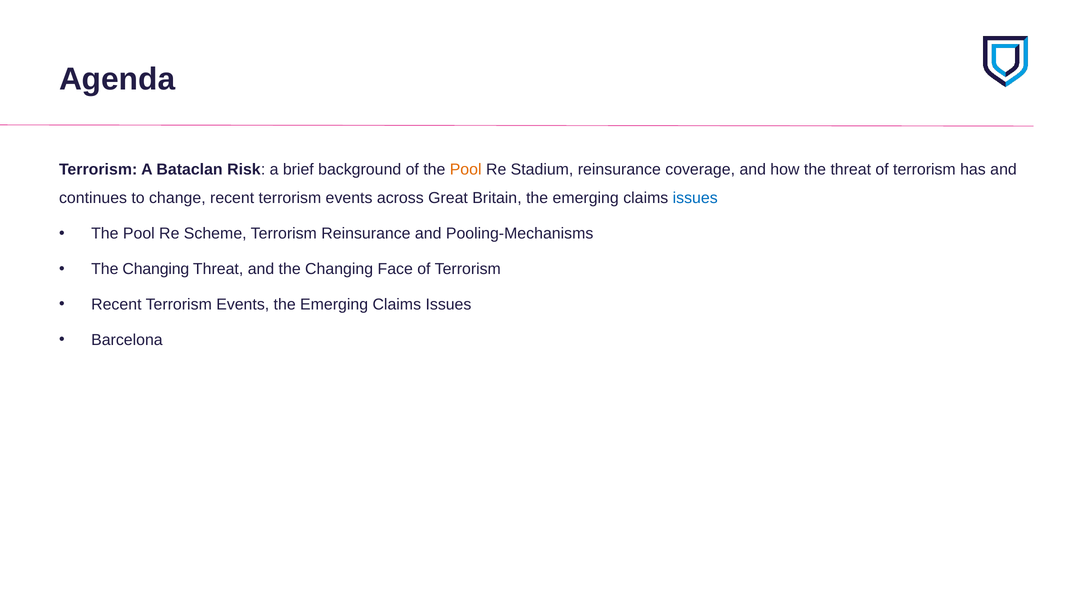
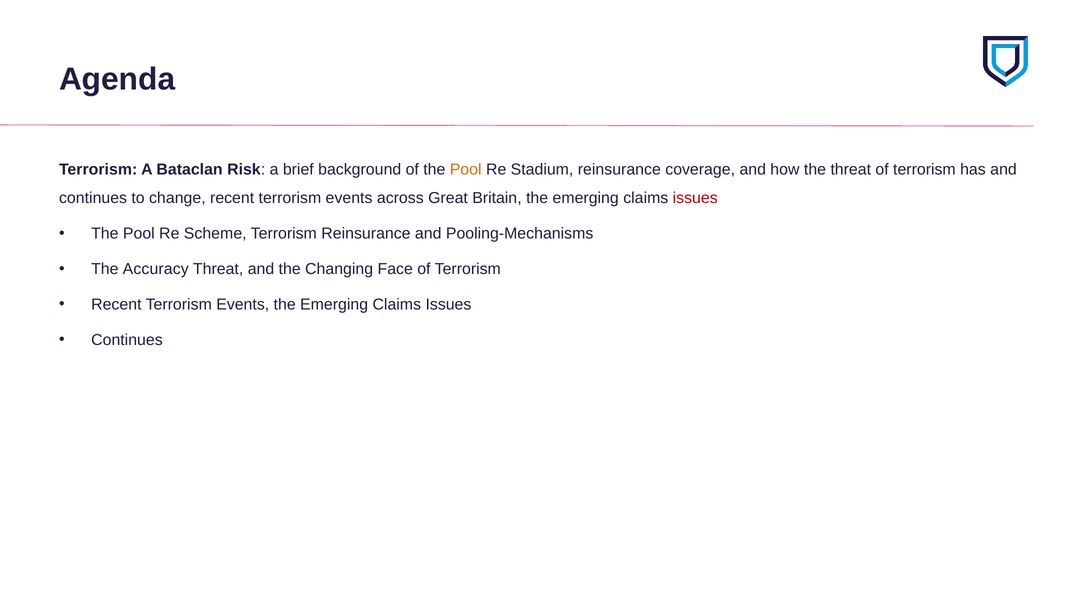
issues colour: blue -> red (695, 198)
Changing: Changing -> Accuracy (156, 269)
Barcelona: Barcelona -> Continues (127, 340)
